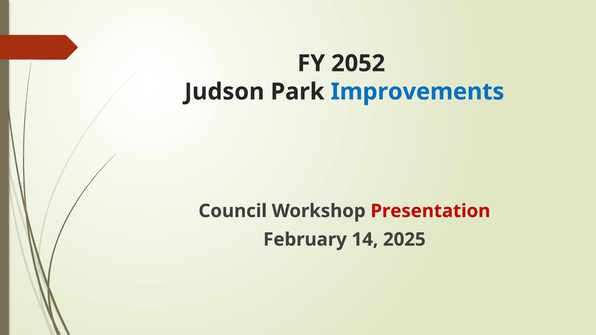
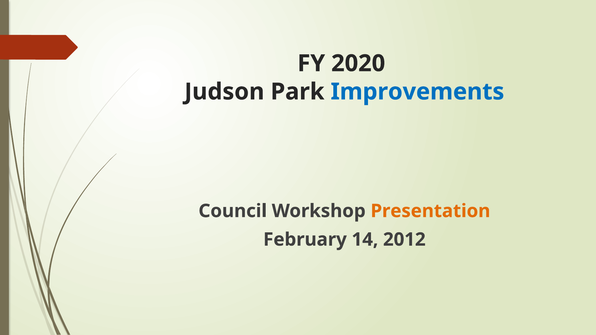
2052: 2052 -> 2020 (358, 63)
Presentation colour: red -> orange (430, 211)
2025: 2025 -> 2012 (404, 240)
